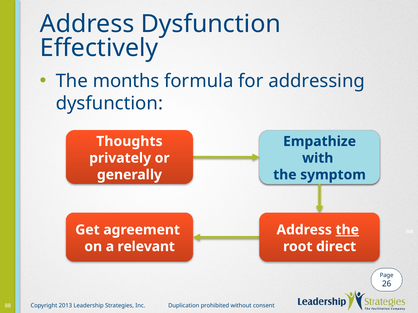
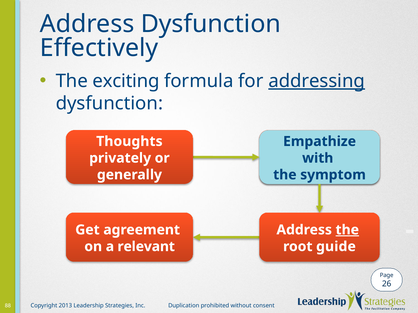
months: months -> exciting (126, 81)
addressing underline: none -> present (317, 81)
direct: direct -> guide (336, 247)
